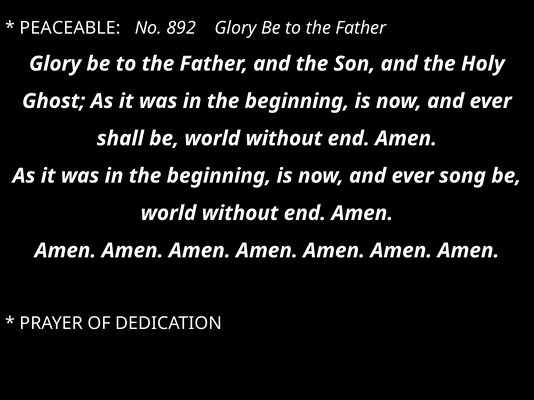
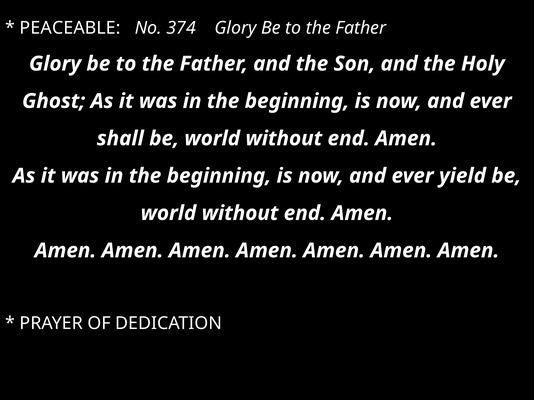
892: 892 -> 374 (181, 28)
song: song -> yield (462, 176)
